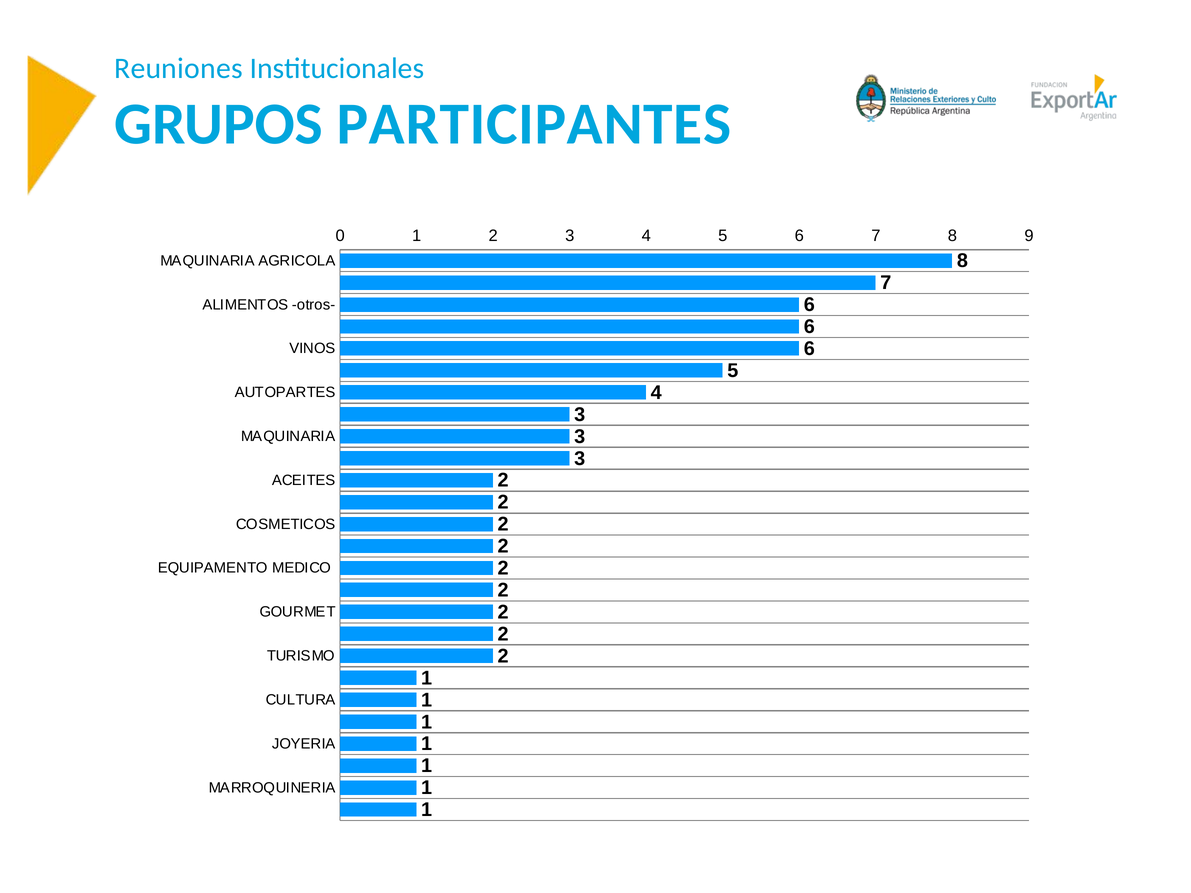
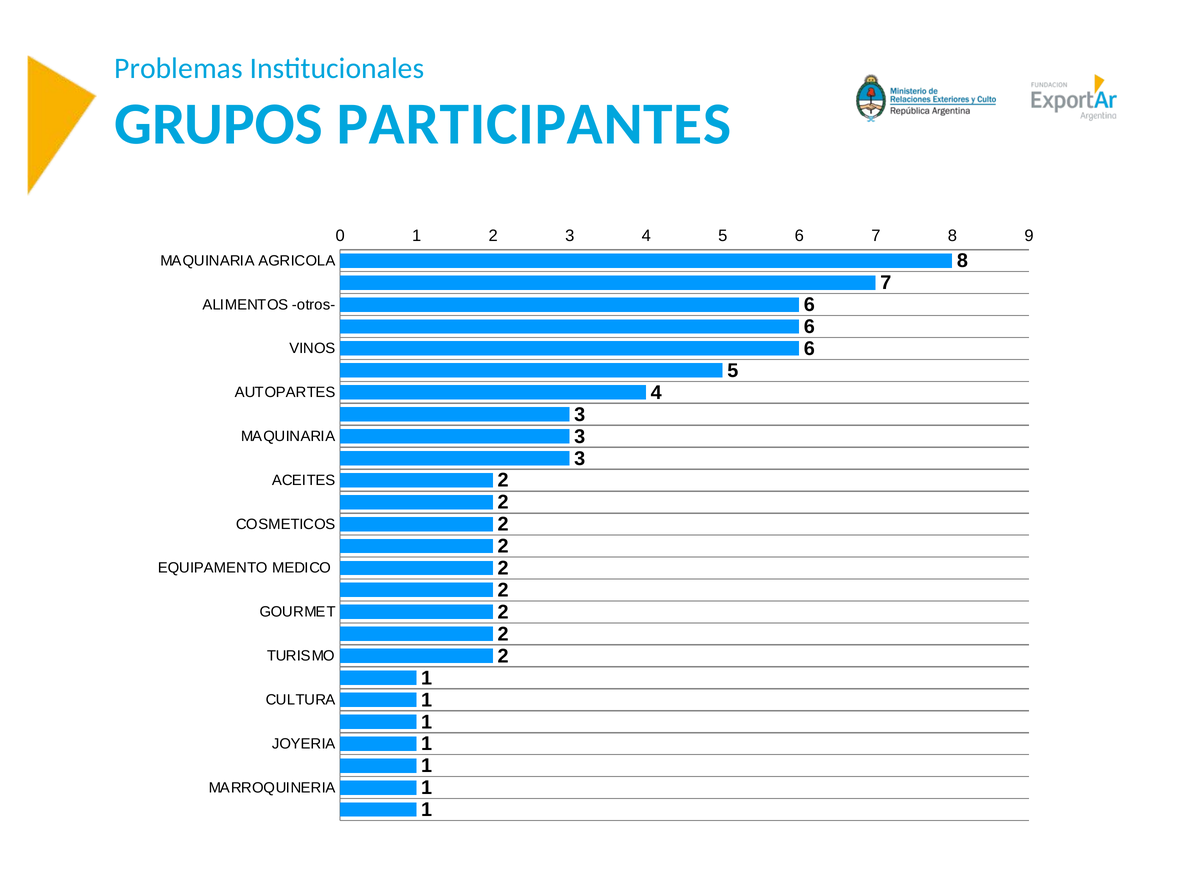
Reuniones: Reuniones -> Problemas (179, 69)
